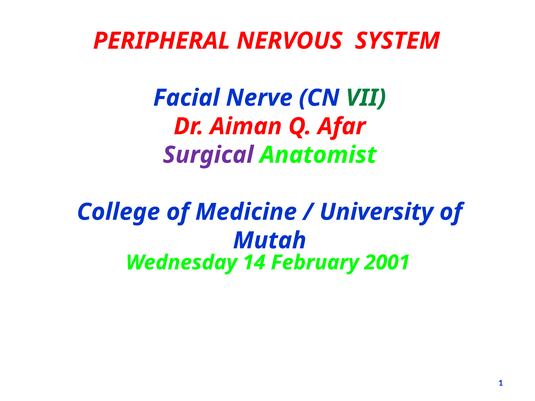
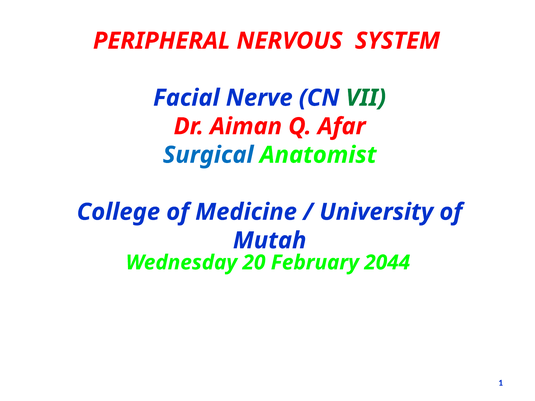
Surgical colour: purple -> blue (208, 155)
14: 14 -> 20 (254, 263)
2001: 2001 -> 2044 (387, 263)
